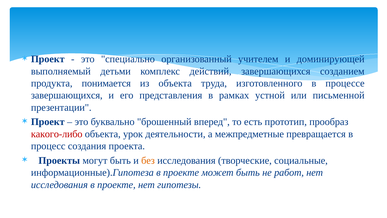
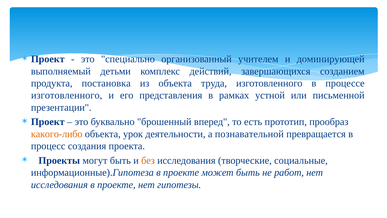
понимается: понимается -> постановка (106, 83)
завершающихся: завершающихся -> изготовленного (67, 95)
какого-либо colour: red -> orange (57, 134)
межпредметные: межпредметные -> познавательной (249, 134)
